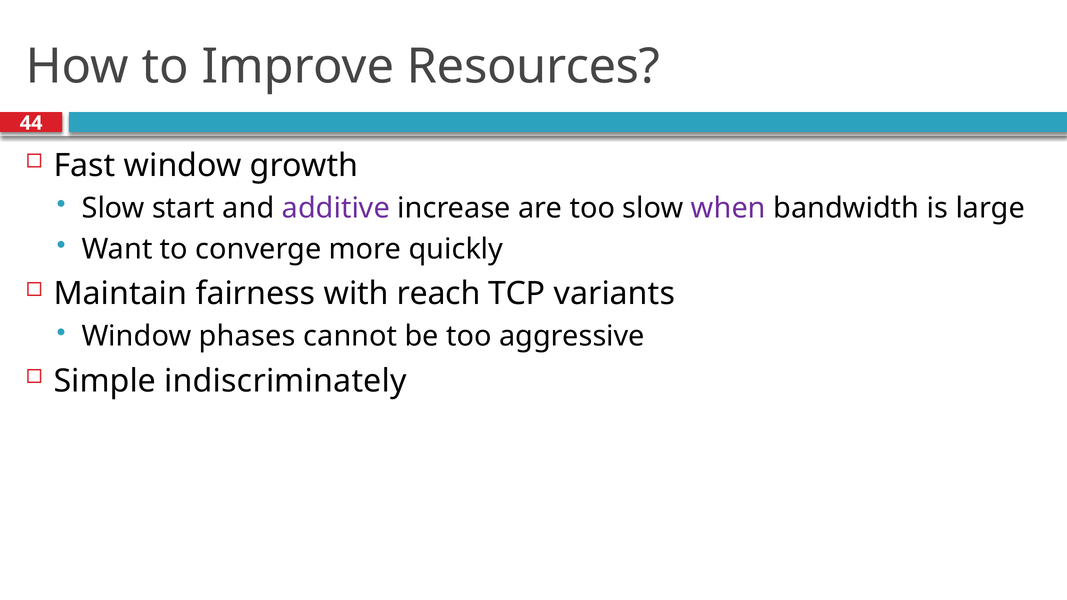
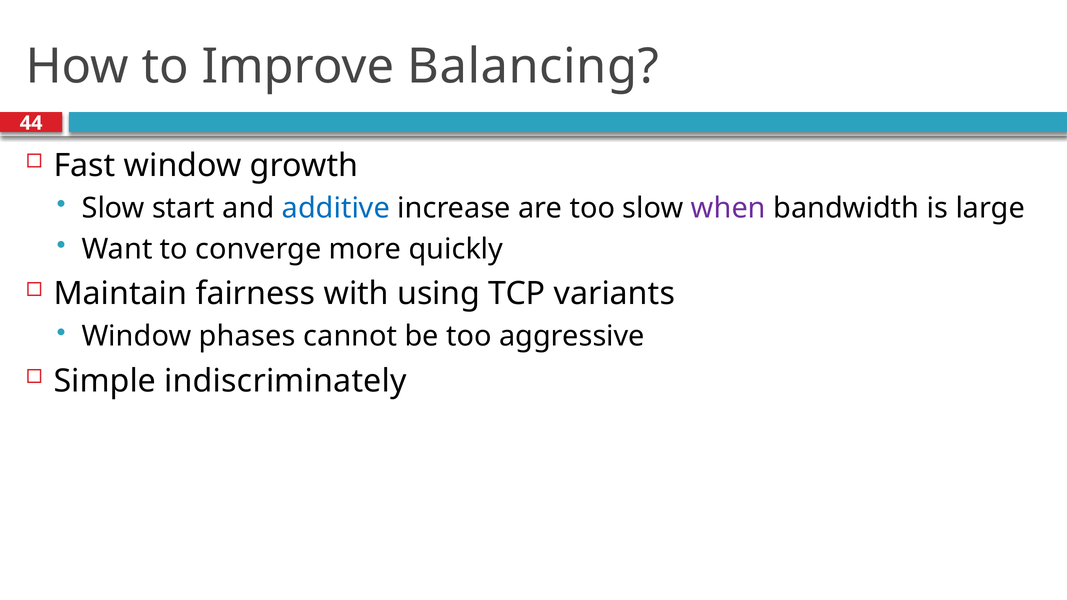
Resources: Resources -> Balancing (533, 67)
additive colour: purple -> blue (336, 208)
reach: reach -> using (439, 294)
